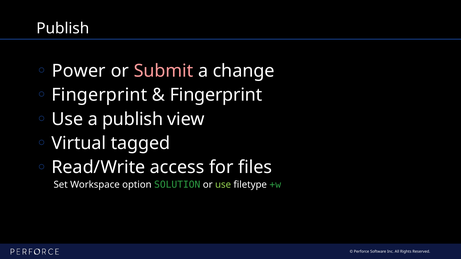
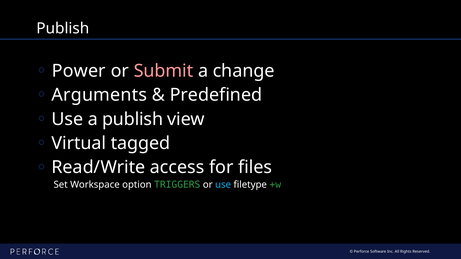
Fingerprint: Fingerprint -> Arguments (99, 95)
Fingerprint: Fingerprint -> Predefined (216, 95)
SOLUTION: SOLUTION -> TRIGGERS (177, 185)
use colour: light green -> light blue (223, 185)
